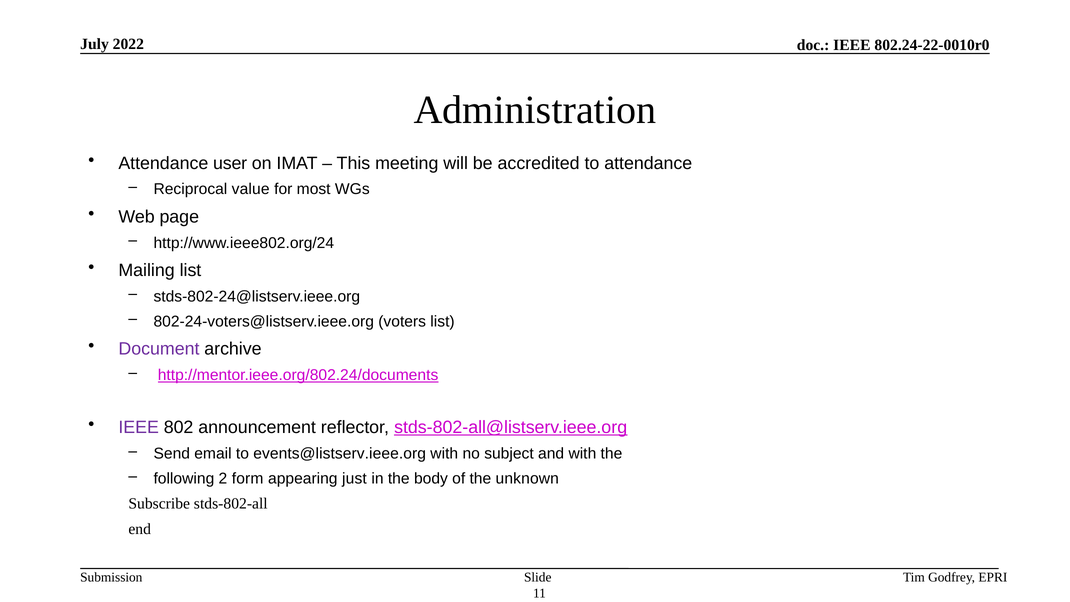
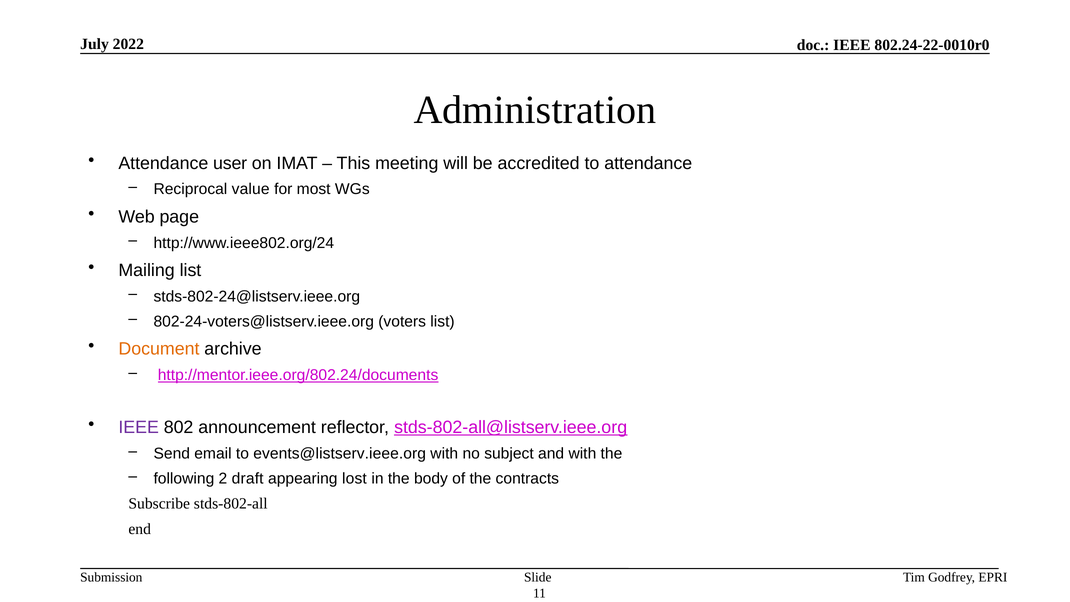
Document colour: purple -> orange (159, 349)
form: form -> draft (248, 478)
just: just -> lost (354, 478)
unknown: unknown -> contracts (527, 478)
